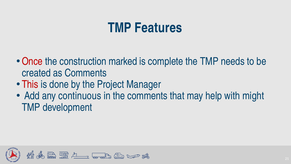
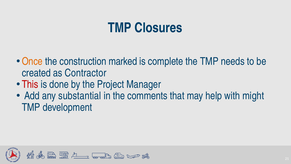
Features: Features -> Closures (158, 28)
Once colour: red -> orange (32, 61)
as Comments: Comments -> Contractor (86, 73)
continuous: continuous -> substantial (80, 96)
